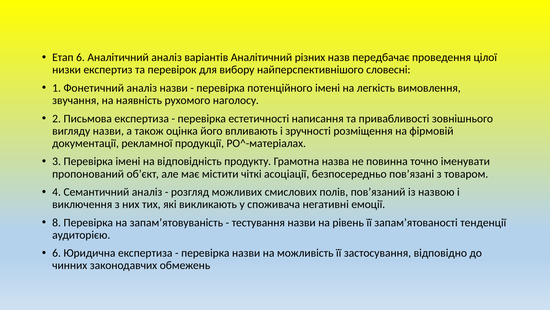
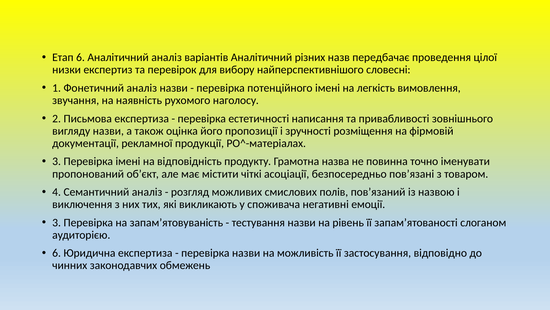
впливають: впливають -> пропозиції (251, 131)
8: 8 -> 3 (57, 222)
тенденції: тенденції -> слоганом (483, 222)
